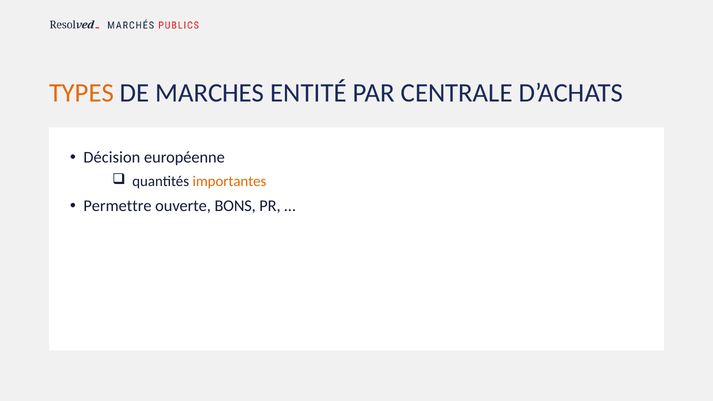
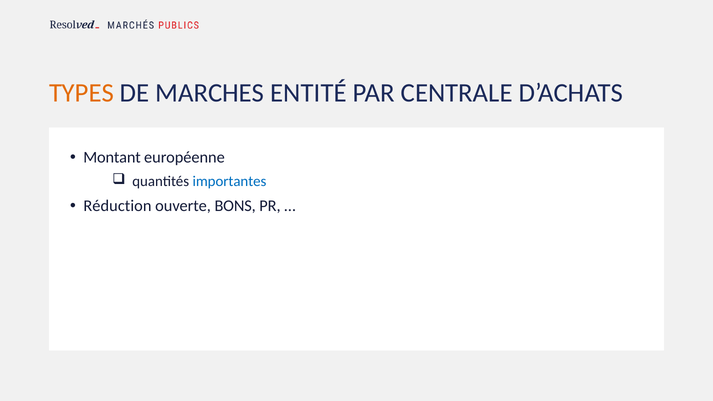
Décision: Décision -> Montant (112, 157)
importantes colour: orange -> blue (229, 182)
Permettre: Permettre -> Réduction (117, 206)
